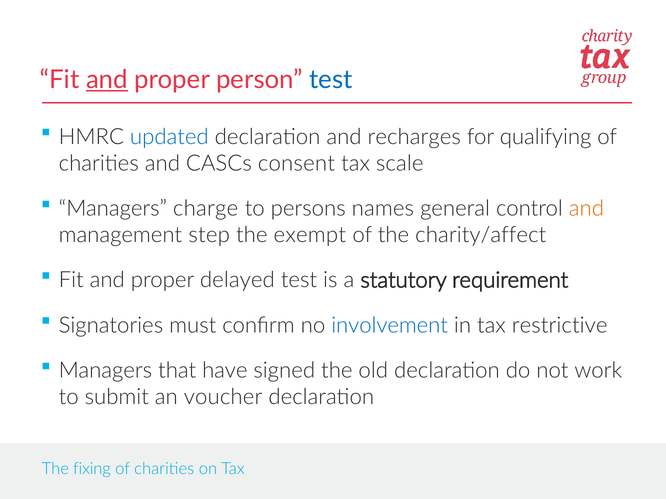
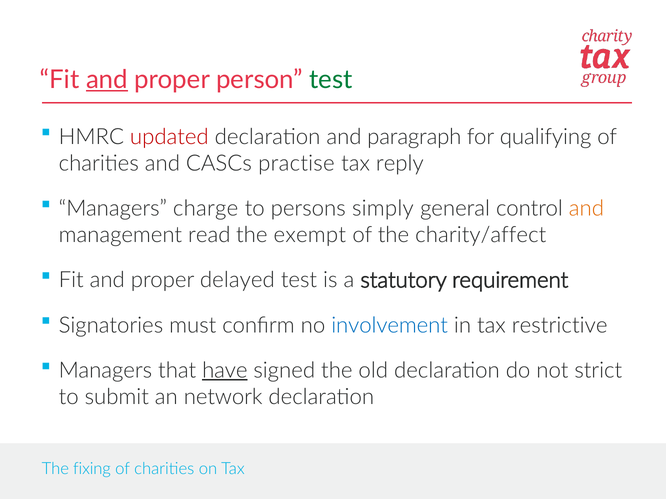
test colour: blue -> green (331, 80)
updated colour: blue -> red (169, 137)
recharges: recharges -> paragraph (414, 137)
consent: consent -> practise (296, 163)
scale: scale -> reply (400, 163)
names: names -> simply (383, 209)
step: step -> read (209, 235)
have underline: none -> present (225, 371)
work: work -> strict (598, 371)
voucher: voucher -> network (223, 397)
